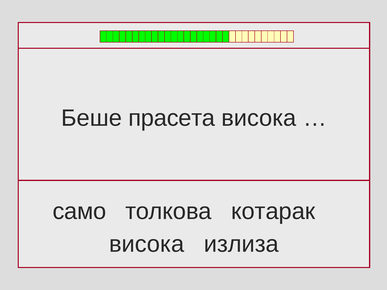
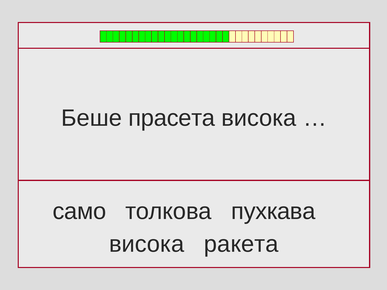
котарак: котарак -> пухкава (273, 212)
излиза: излиза -> ракета (241, 244)
